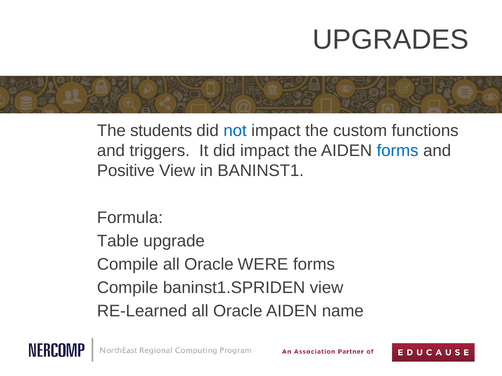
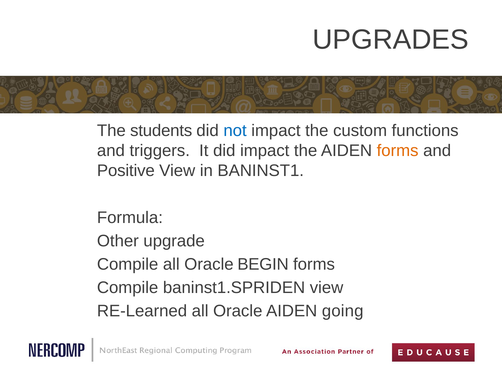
forms colour: blue -> orange (398, 151)
Table: Table -> Other (118, 241)
WERE: WERE -> BEGIN (263, 265)
name: name -> going (343, 312)
